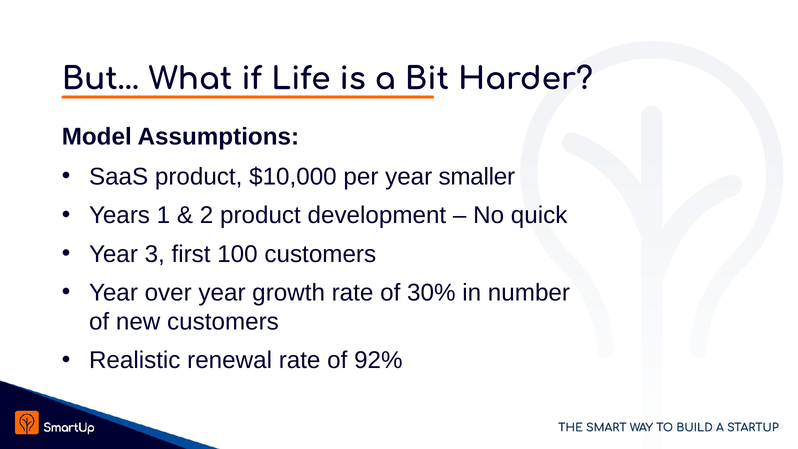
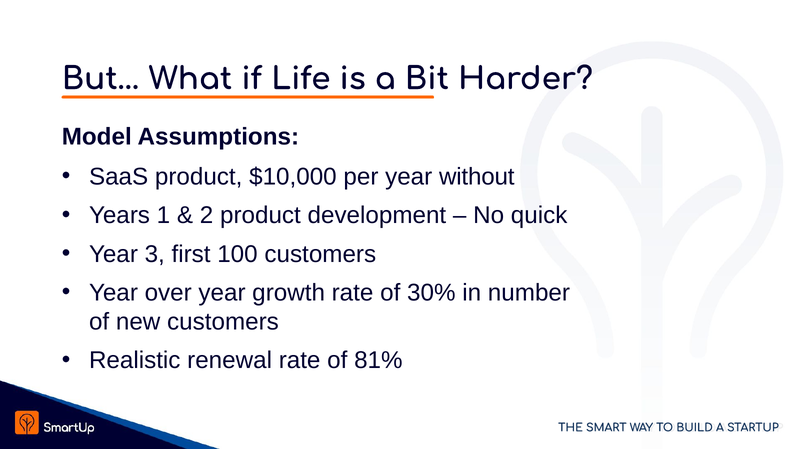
smaller: smaller -> without (477, 177)
92%: 92% -> 81% (378, 360)
